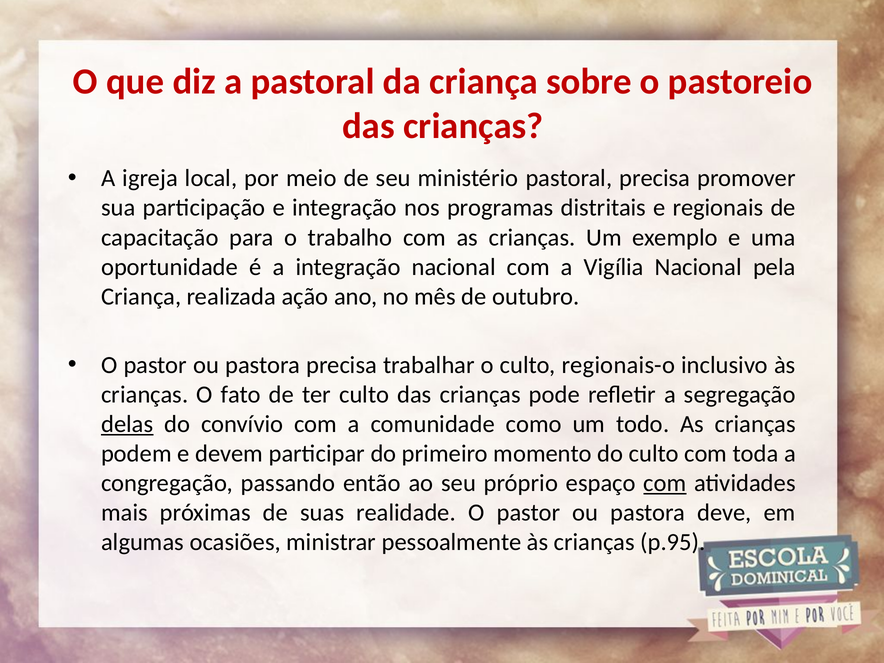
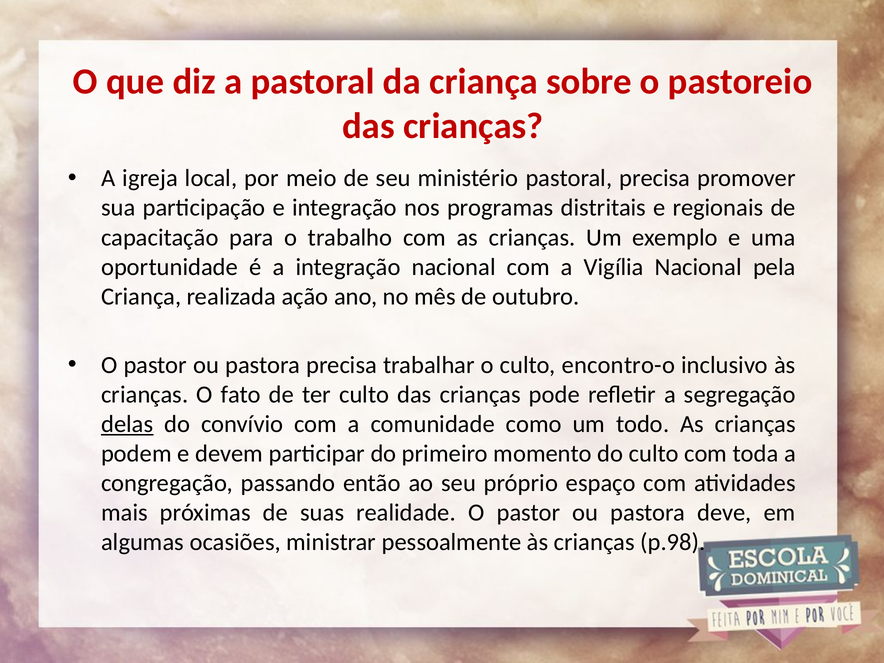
regionais-o: regionais-o -> encontro-o (618, 365)
com underline: present -> none (665, 483)
p.95: p.95 -> p.98 (673, 542)
